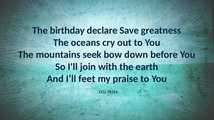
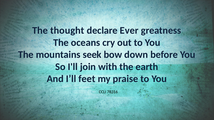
birthday: birthday -> thought (67, 31)
Save: Save -> Ever (129, 31)
